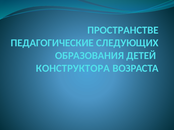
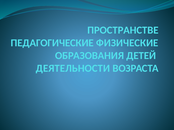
СЛЕДУЮЩИХ: СЛЕДУЮЩИХ -> ФИЗИЧЕСКИЕ (127, 43)
КОНСТРУКТОРА: КОНСТРУКТОРА -> ДЕЯТЕЛЬНОСТИ (73, 69)
